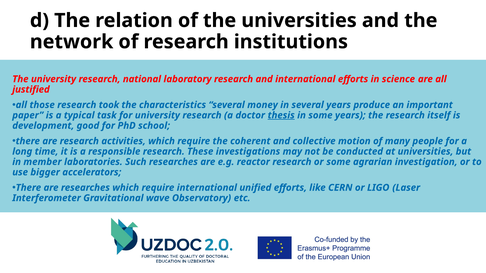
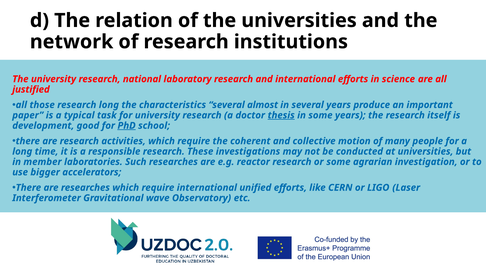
research took: took -> long (109, 105)
money: money -> almost (263, 105)
PhD underline: none -> present (127, 126)
